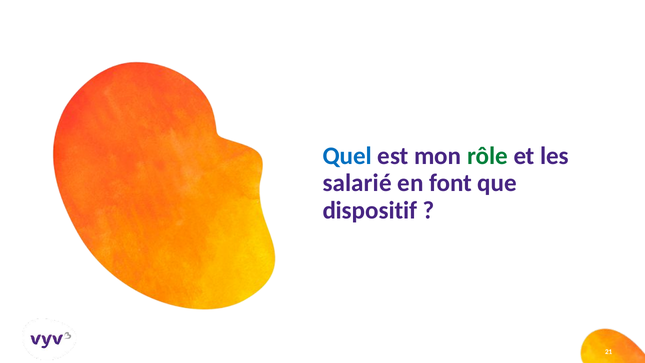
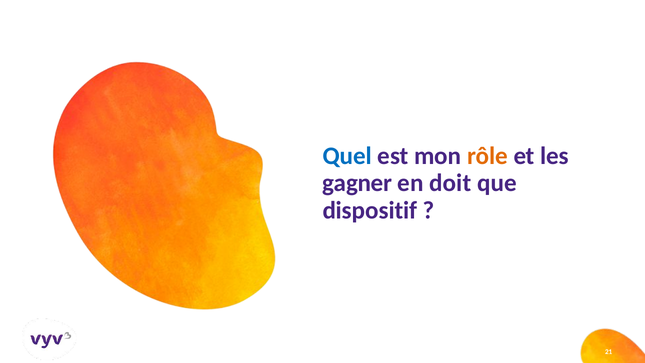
rôle colour: green -> orange (488, 156)
salarié: salarié -> gagner (357, 183)
font: font -> doit (450, 183)
